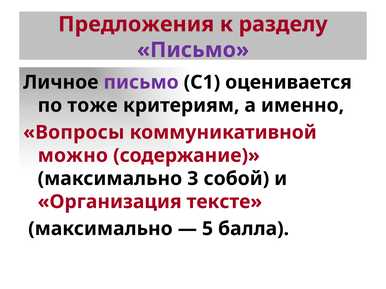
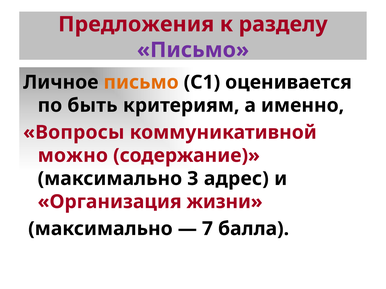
письмо colour: purple -> orange (141, 82)
тоже: тоже -> быть (92, 106)
собой: собой -> адрес (236, 179)
тексте: тексте -> жизни (224, 202)
5: 5 -> 7 (207, 229)
